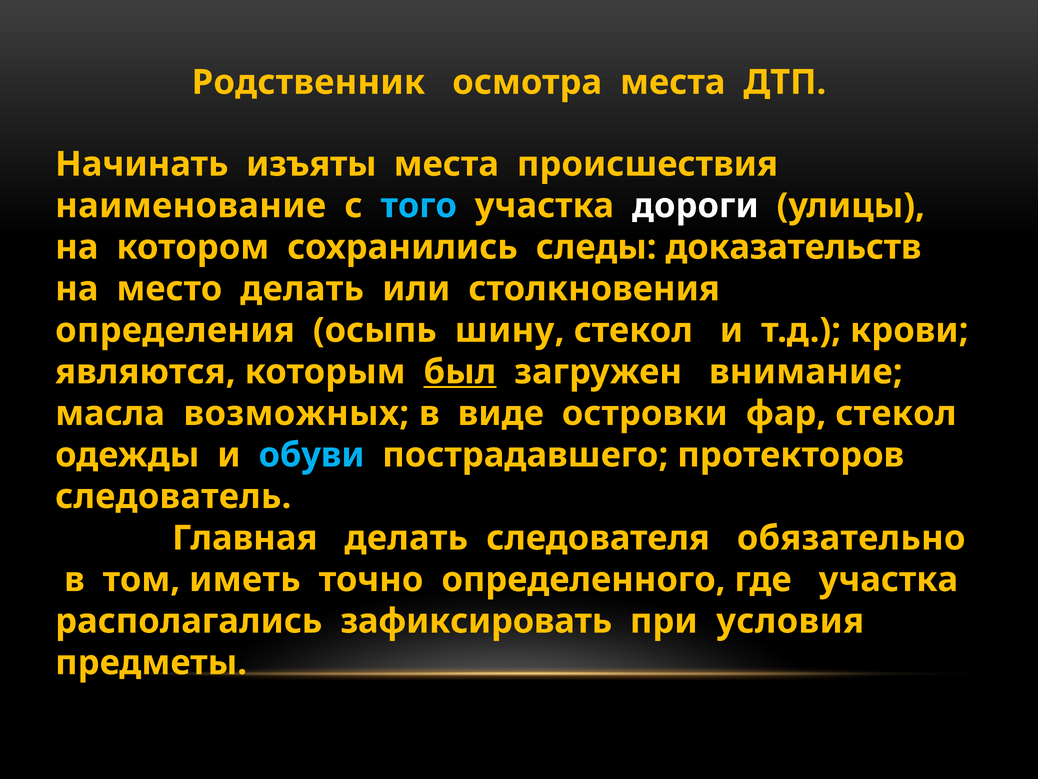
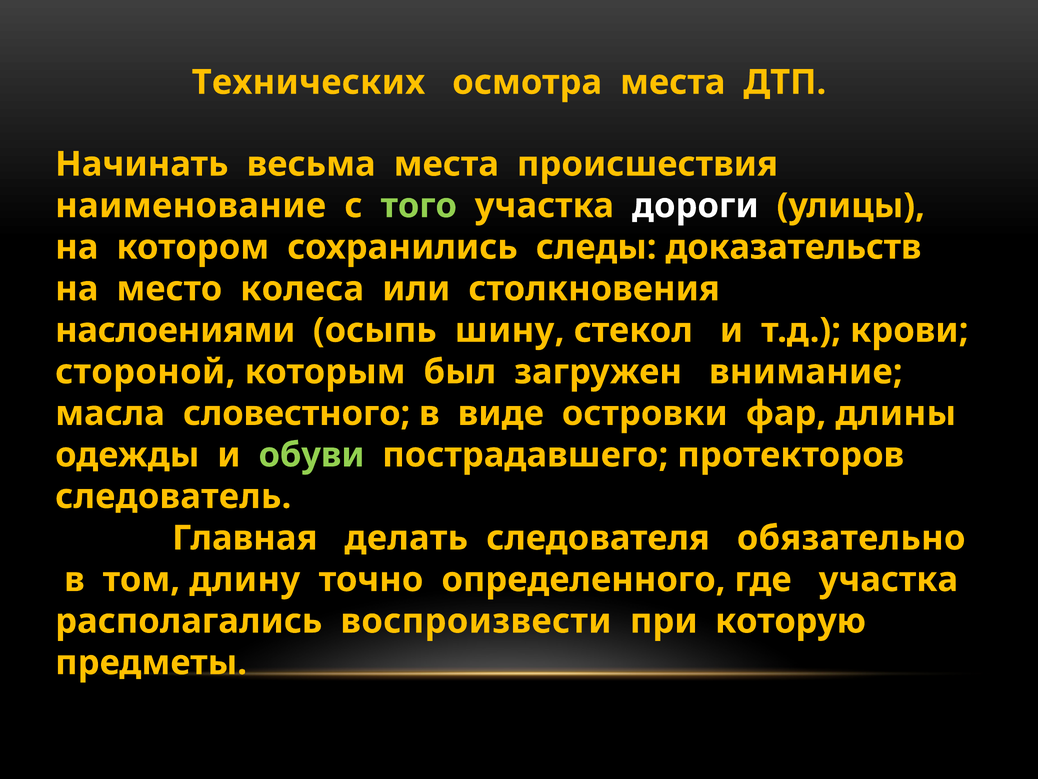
Родственник: Родственник -> Технических (308, 82)
изъяты: изъяты -> весьма (311, 164)
того colour: light blue -> light green (419, 206)
место делать: делать -> колеса (302, 289)
определения: определения -> наслоениями (175, 330)
являются: являются -> стороной (145, 372)
был underline: present -> none (460, 372)
возможных: возможных -> словестного (297, 413)
фар стекол: стекол -> длины (896, 413)
обуви colour: light blue -> light green (312, 455)
иметь: иметь -> длину (245, 579)
зафиксировать: зафиксировать -> воспроизвести (476, 621)
условия: условия -> которую (791, 621)
